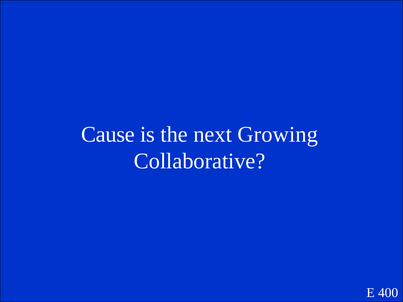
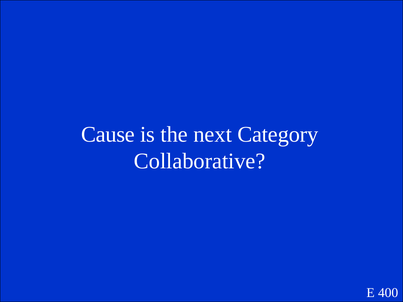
Growing: Growing -> Category (278, 135)
